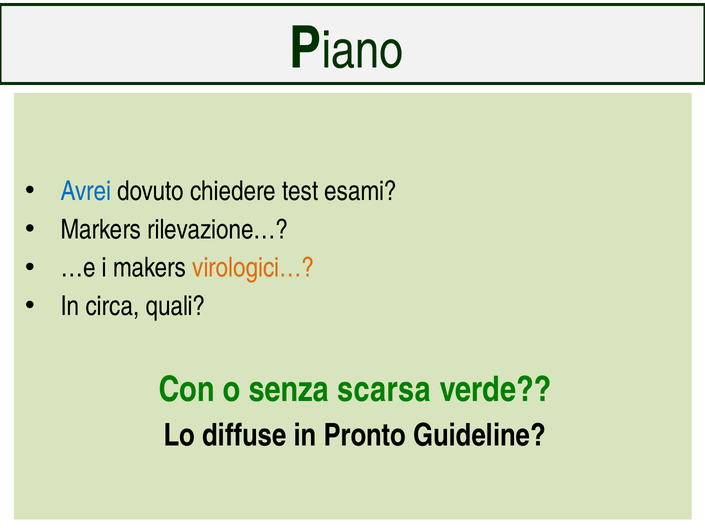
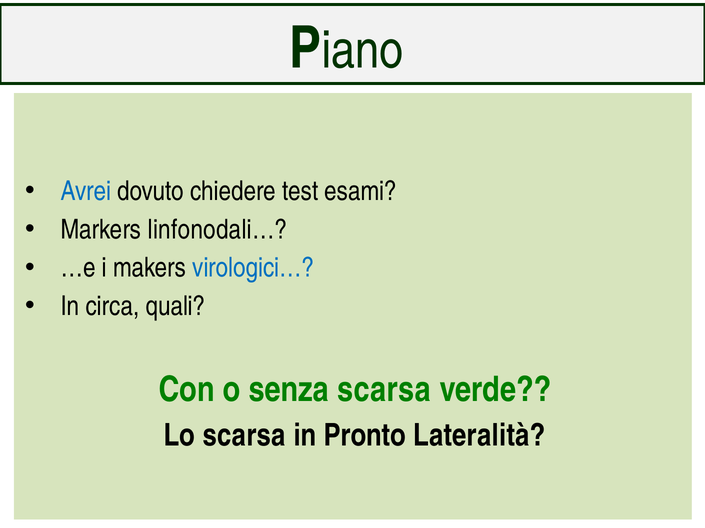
rilevazione…: rilevazione… -> linfonodali… (218, 230)
virologici… colour: orange -> blue (253, 268)
Lo diffuse: diffuse -> scarsa (244, 436)
Guideline: Guideline -> Lateralità (479, 436)
